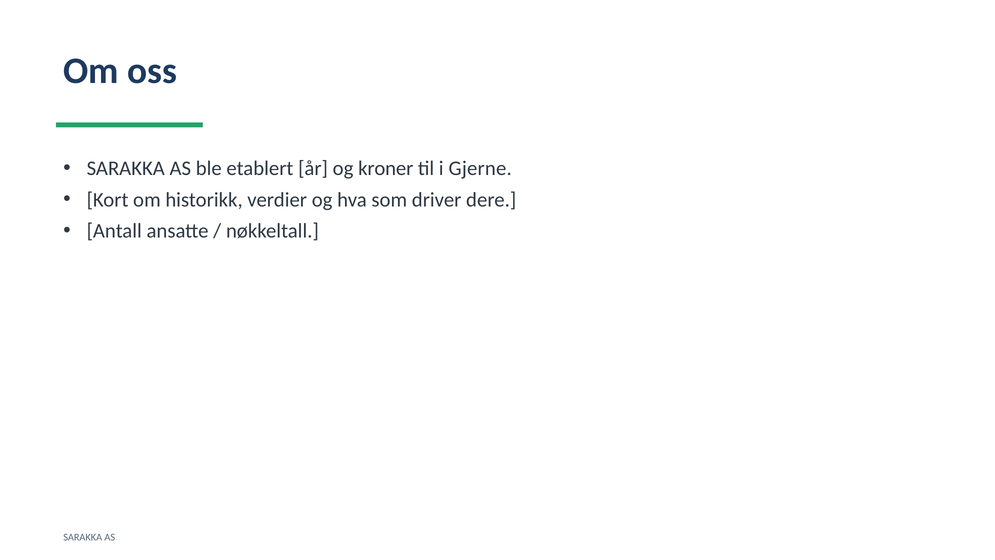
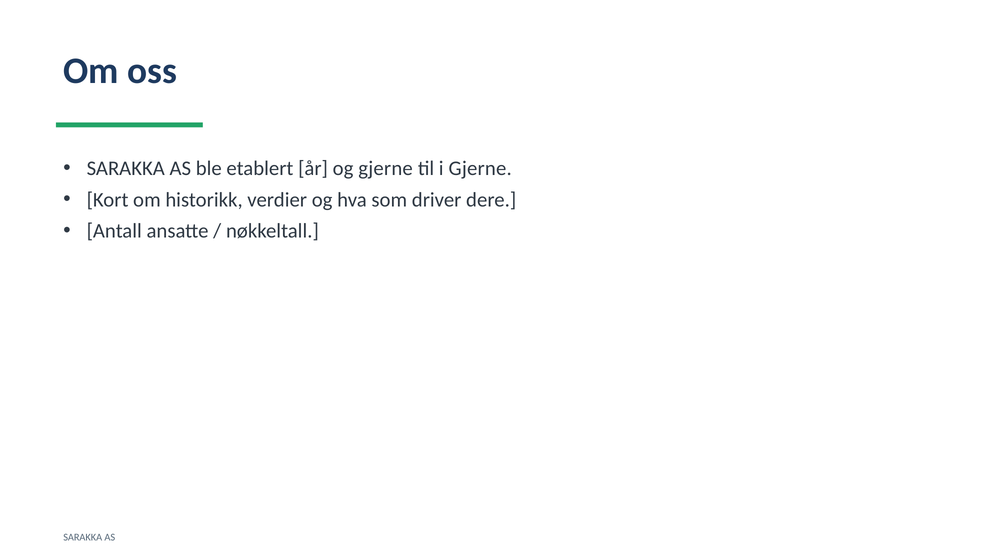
og kroner: kroner -> gjerne (386, 169)
